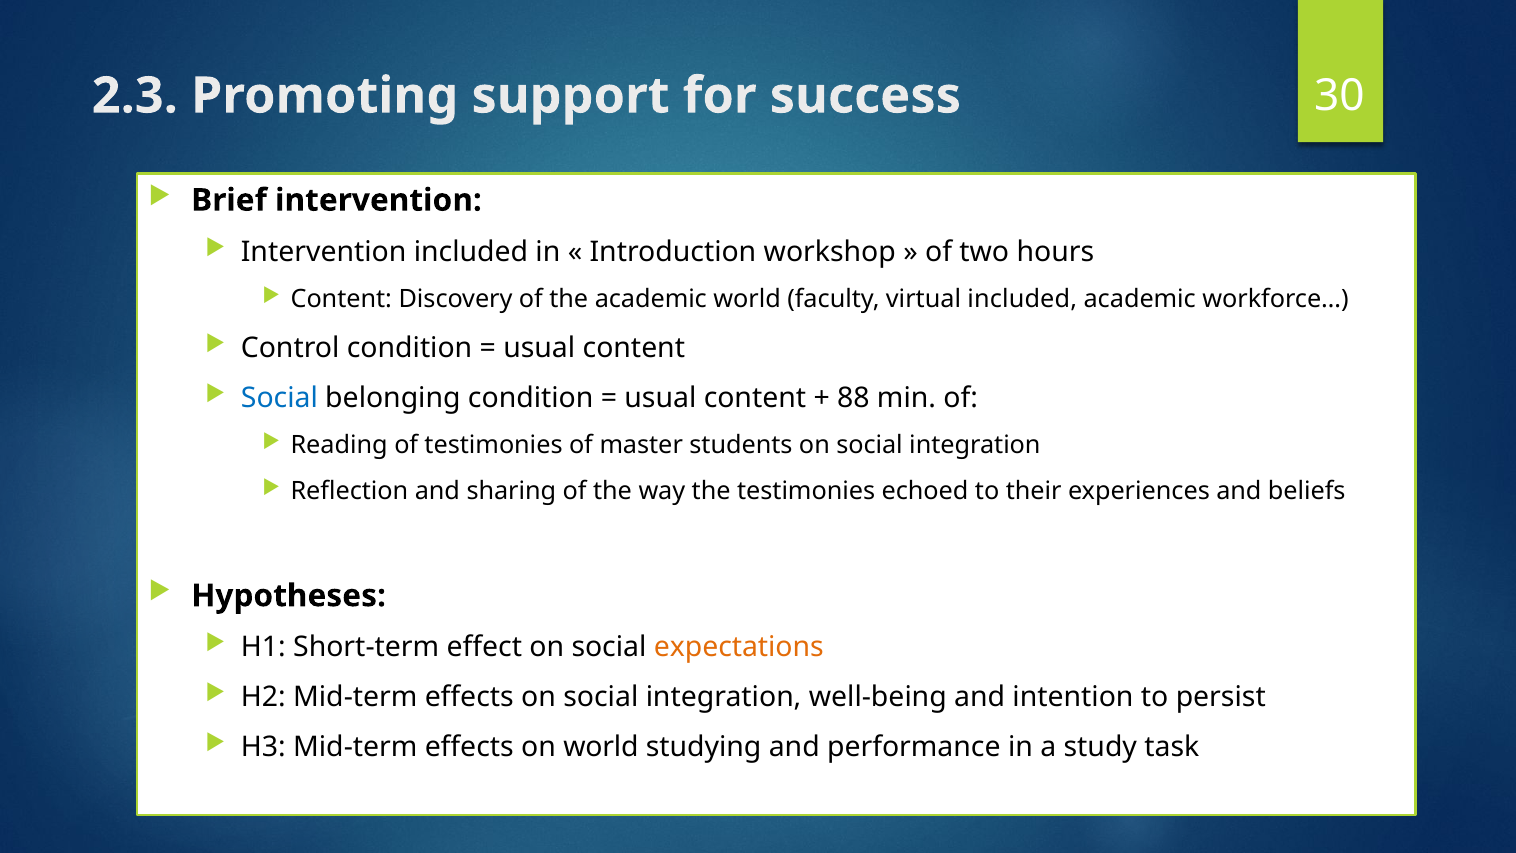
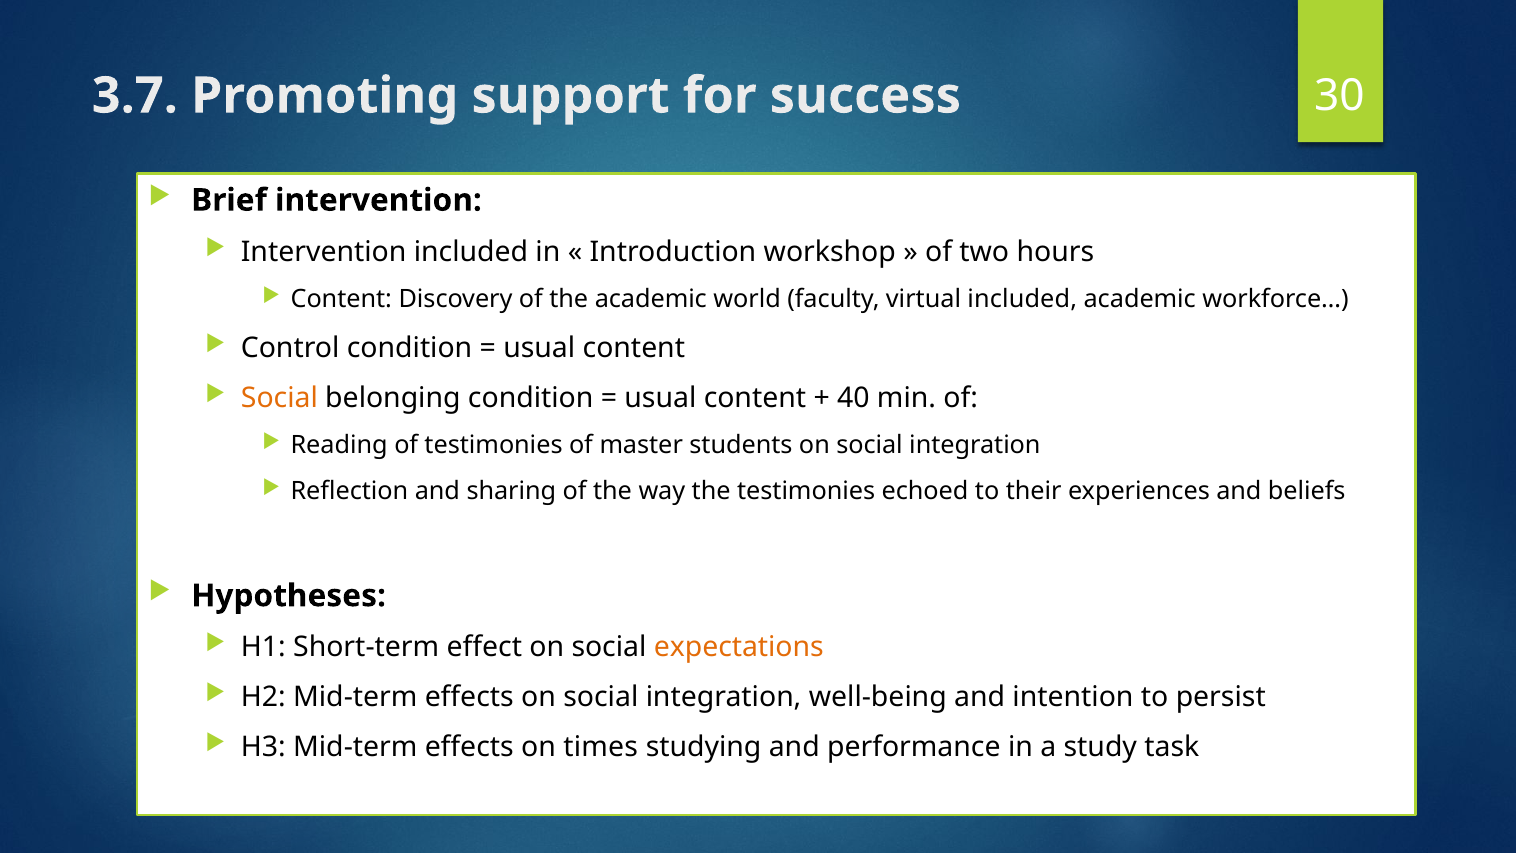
2.3: 2.3 -> 3.7 (135, 96)
Social colour: blue -> orange (279, 398)
88: 88 -> 40 (853, 398)
on world: world -> times (601, 747)
